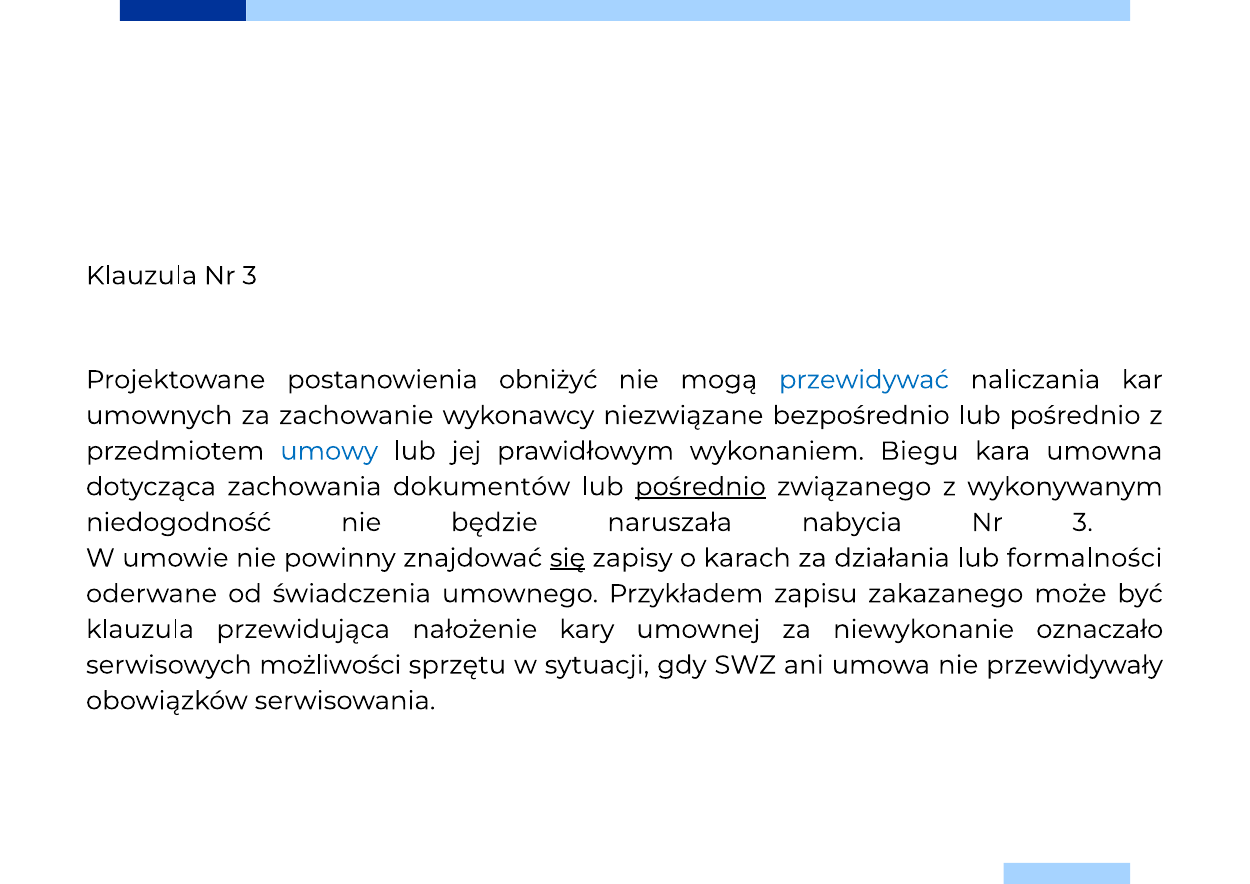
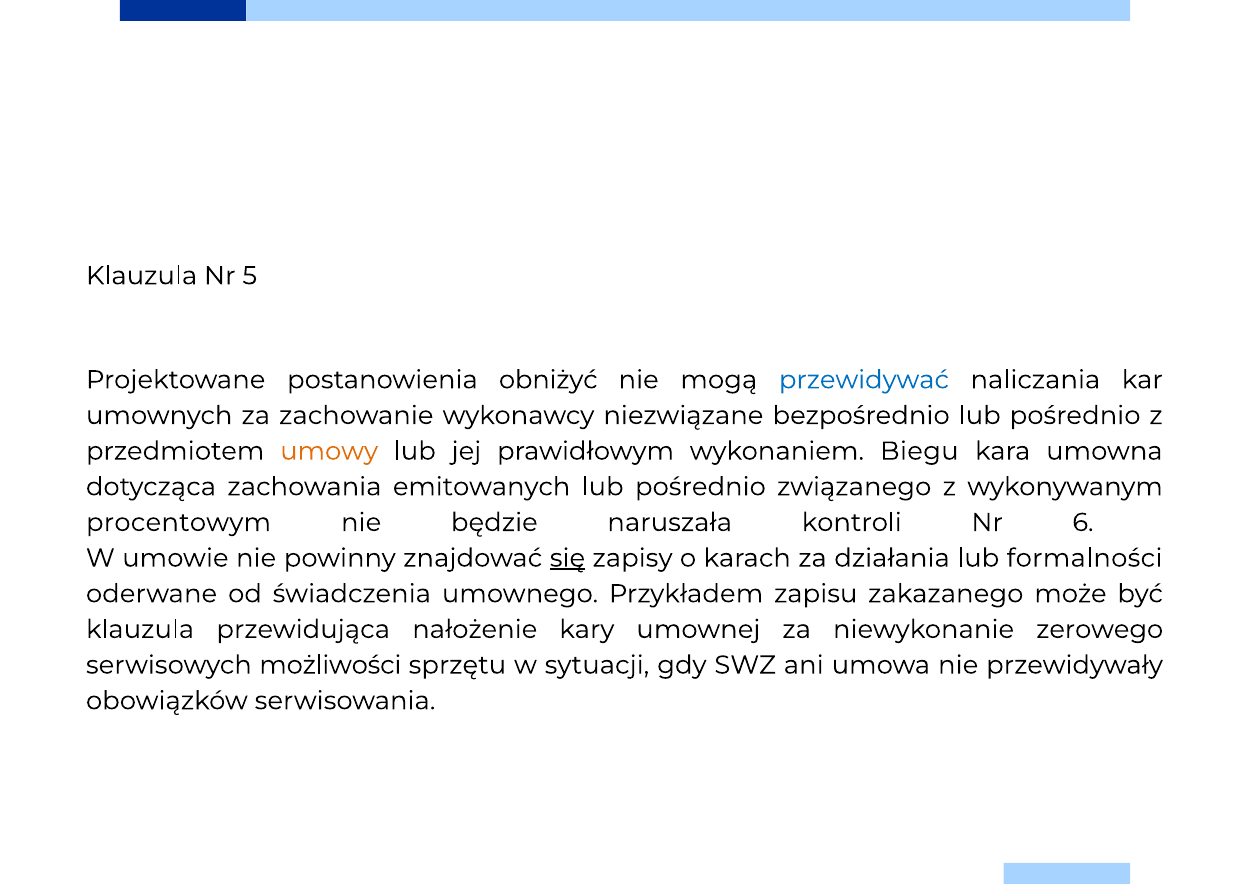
Klauzula Nr 3: 3 -> 5 (250, 276)
umowy colour: blue -> orange (329, 451)
dokumentów: dokumentów -> emitowanych (482, 487)
pośrednio underline: present -> none (700, 487)
niedogodność: niedogodność -> procentowym (178, 522)
nabycia: nabycia -> kontroli (852, 522)
3: 3 -> 6 (1083, 522)
oznaczało: oznaczało -> zerowego (1100, 629)
